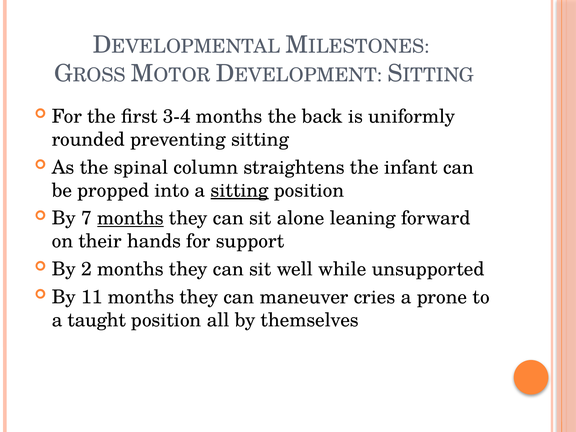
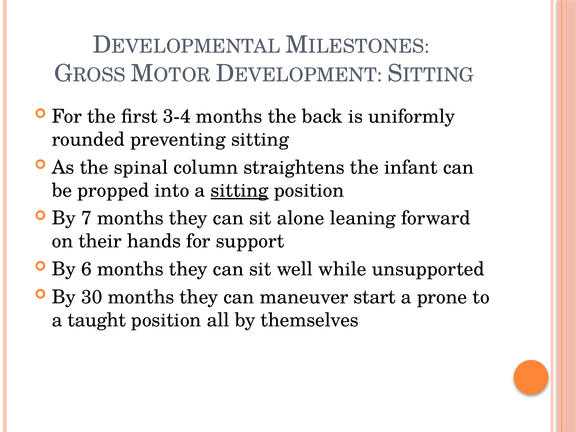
months underline: present -> none (130, 218)
2: 2 -> 6 (87, 269)
11: 11 -> 30 (92, 297)
cries: cries -> start (375, 297)
